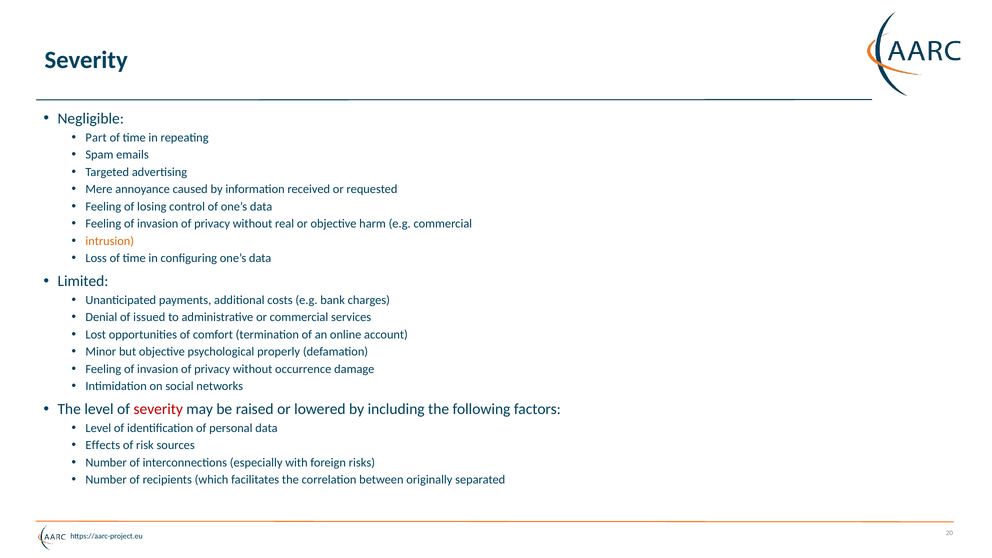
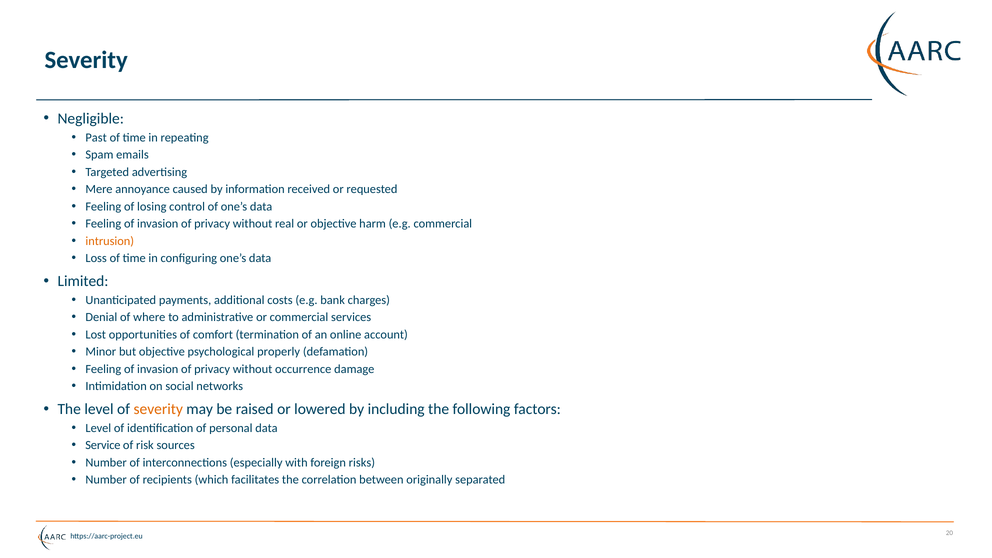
Part: Part -> Past (96, 137)
issued: issued -> where (149, 317)
severity colour: red -> orange (158, 409)
Effects: Effects -> Service (103, 445)
